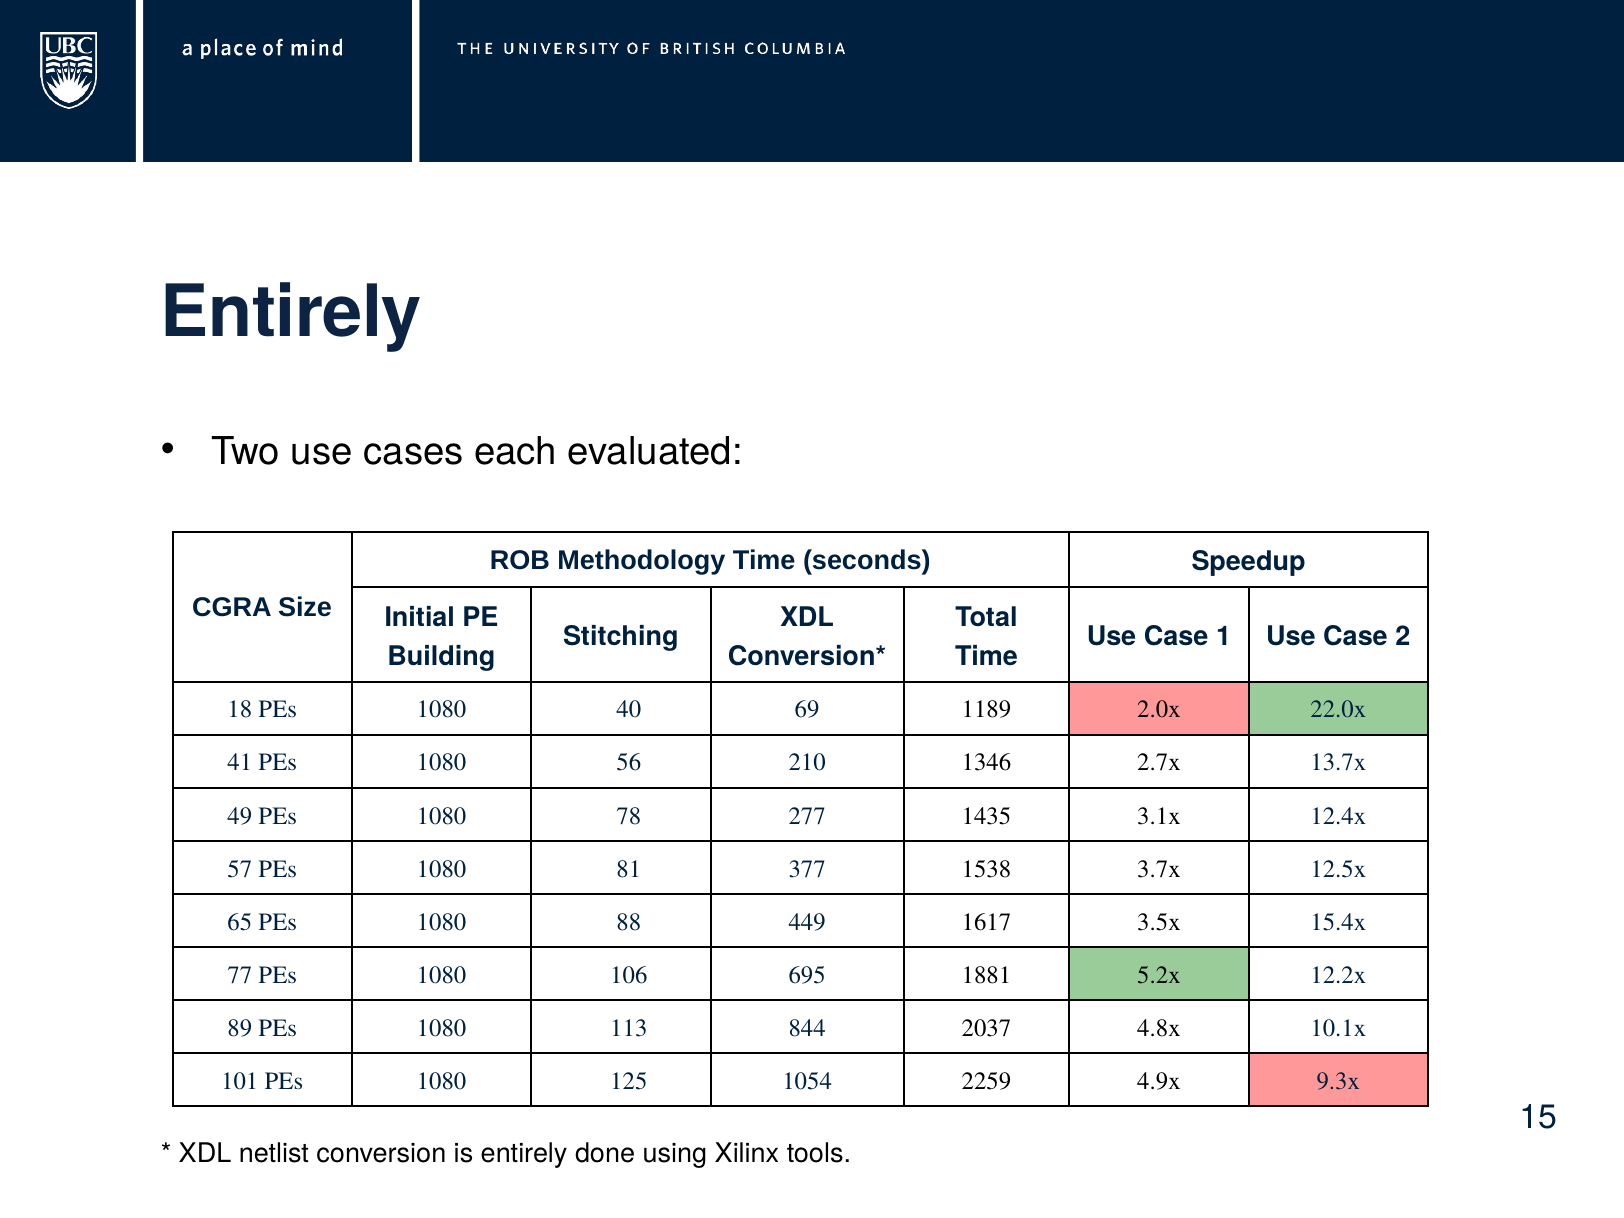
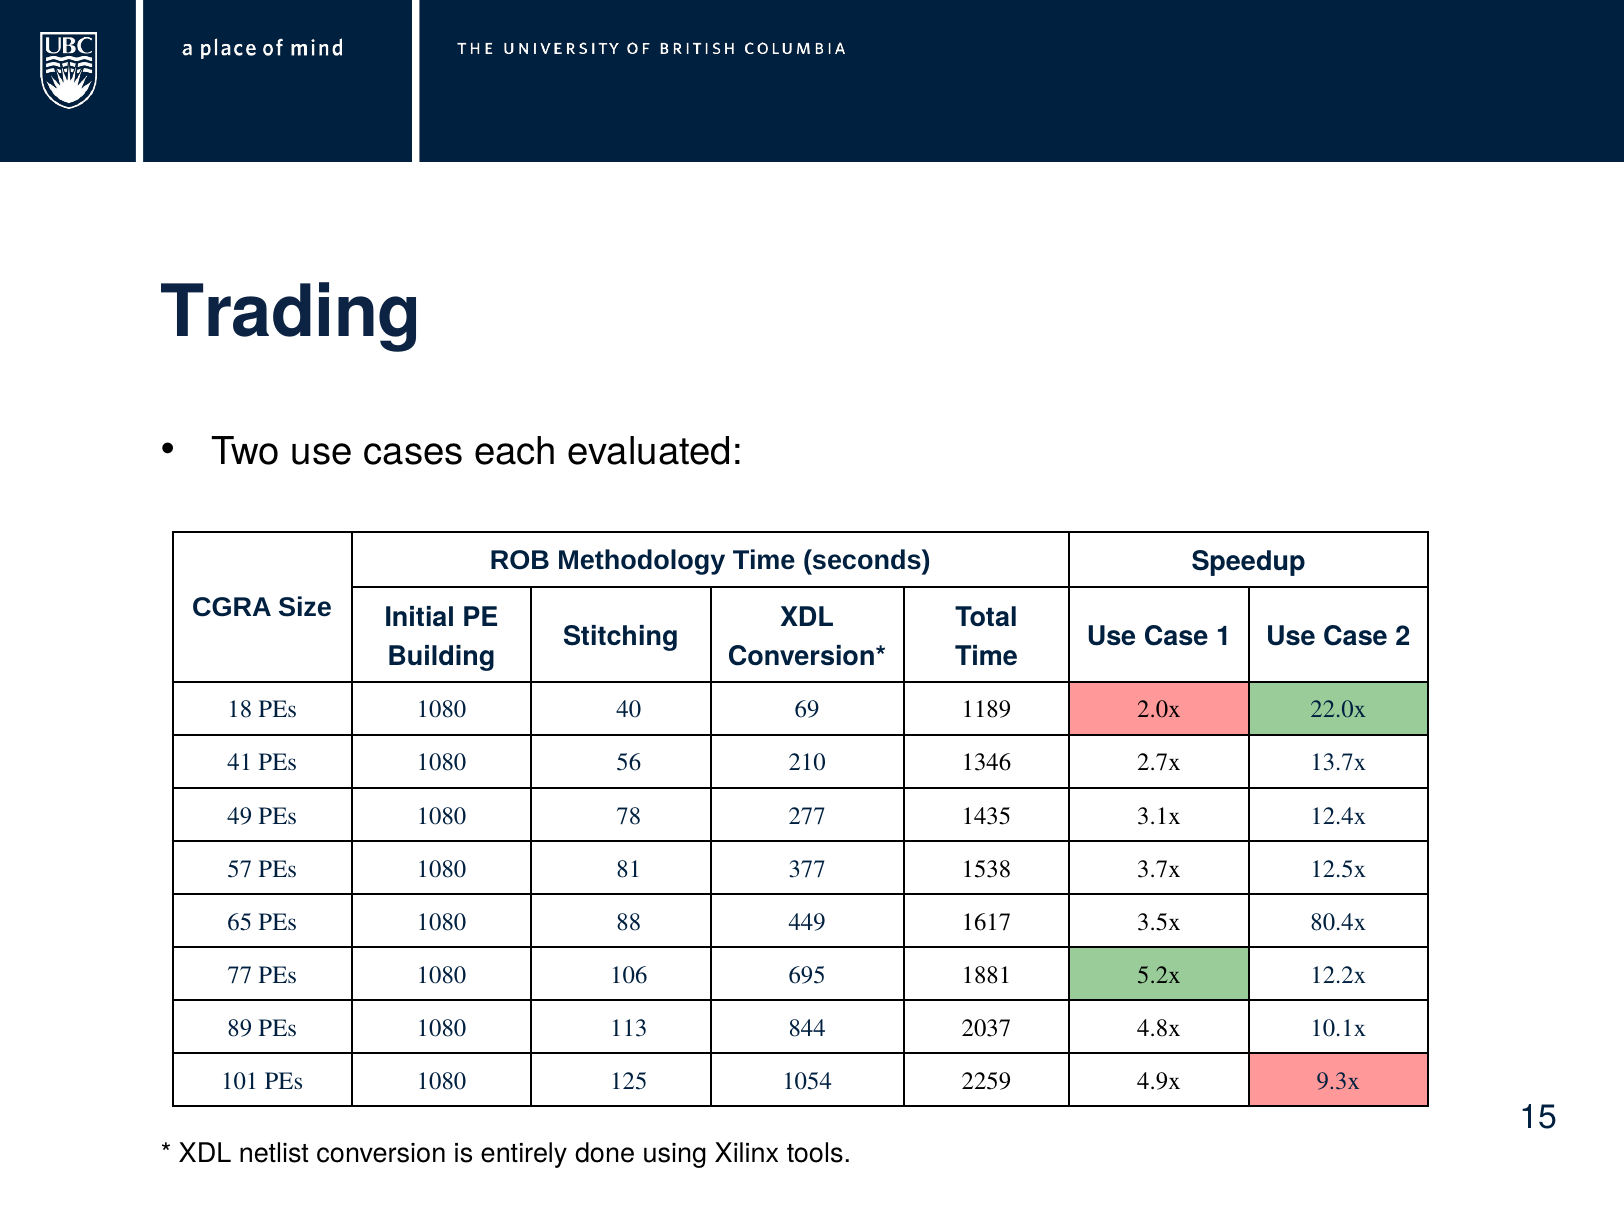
Entirely: Entirely -> Trading (291, 313)
15.4x: 15.4x -> 80.4x (1338, 922)
